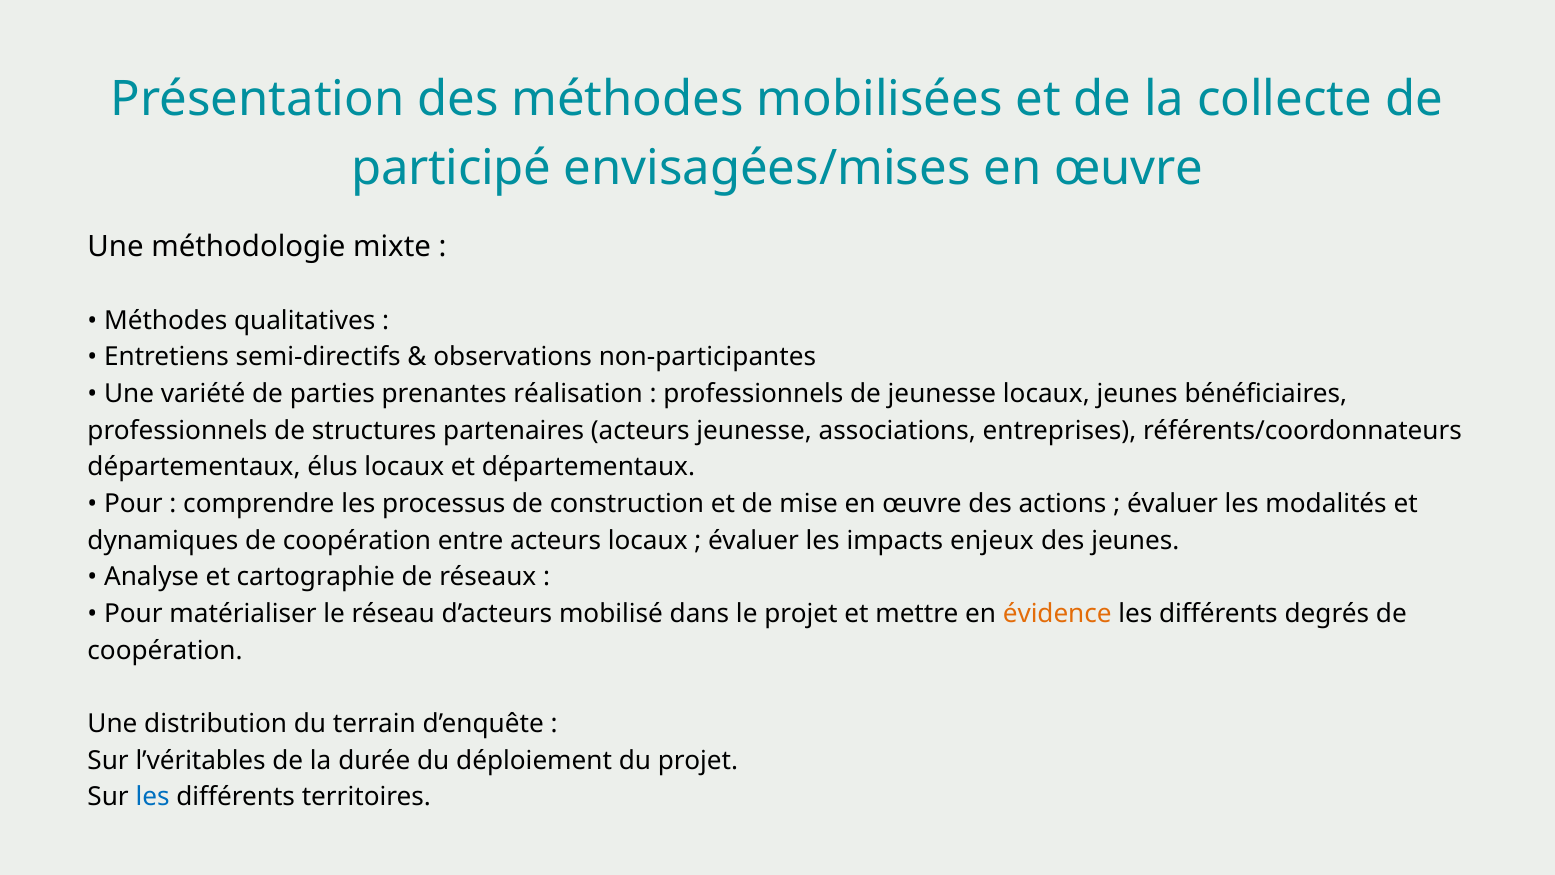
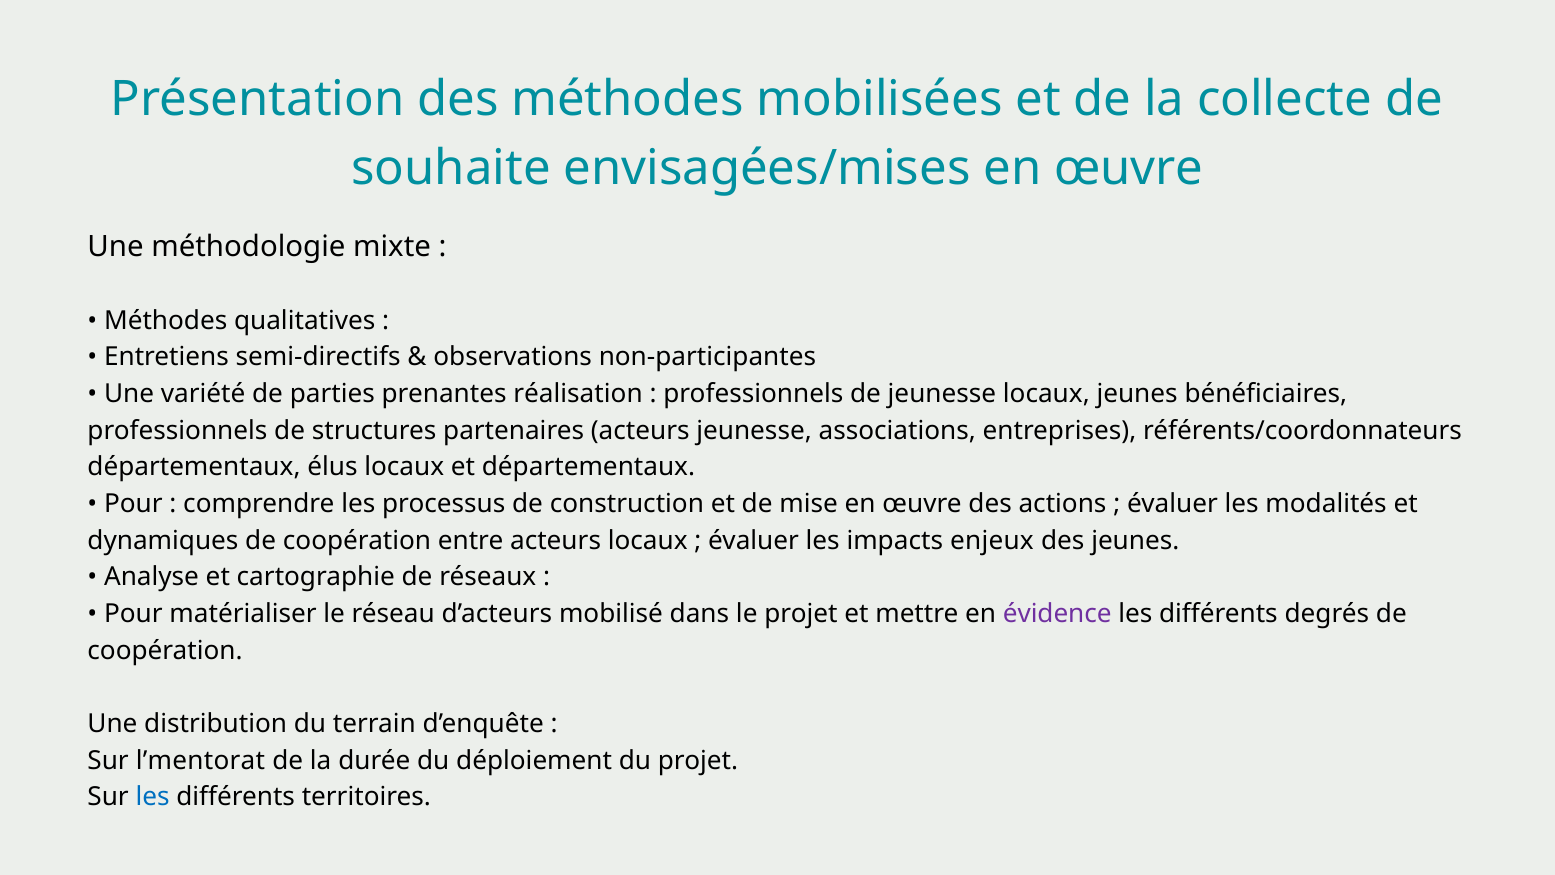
participé: participé -> souhaite (451, 168)
évidence colour: orange -> purple (1057, 614)
l’véritables: l’véritables -> l’mentorat (200, 760)
